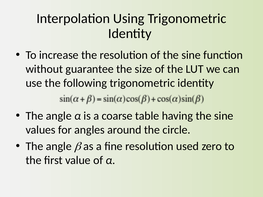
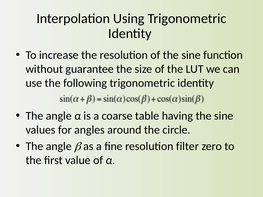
used: used -> filter (187, 146)
